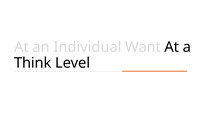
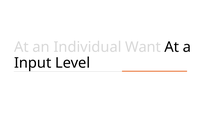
Think: Think -> Input (33, 63)
